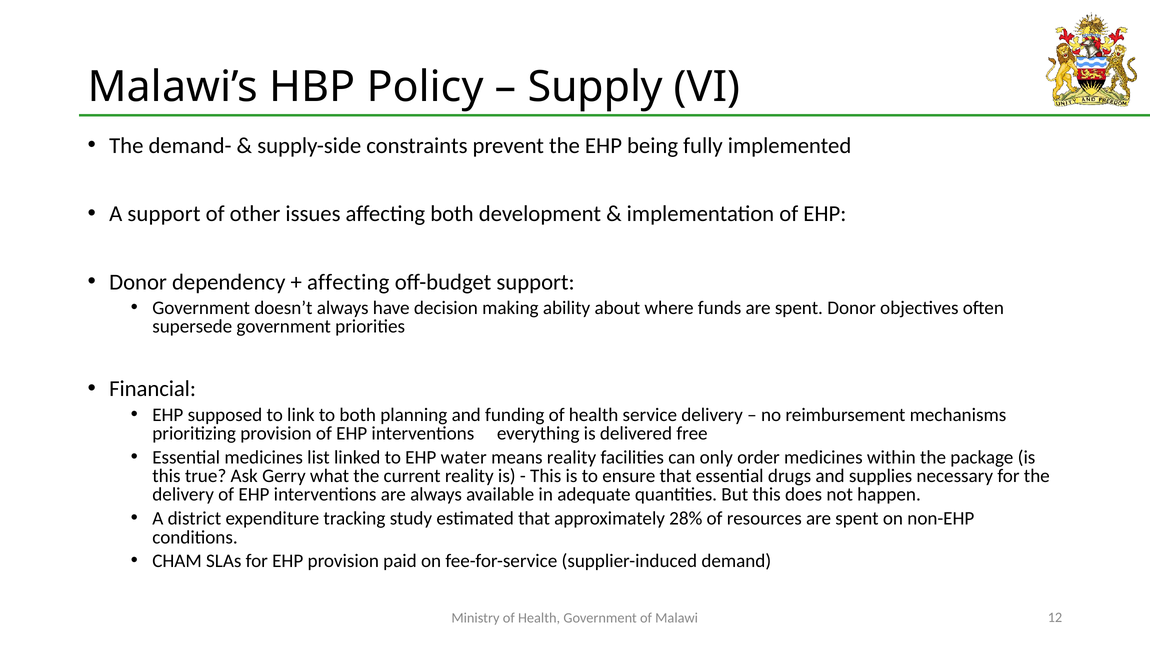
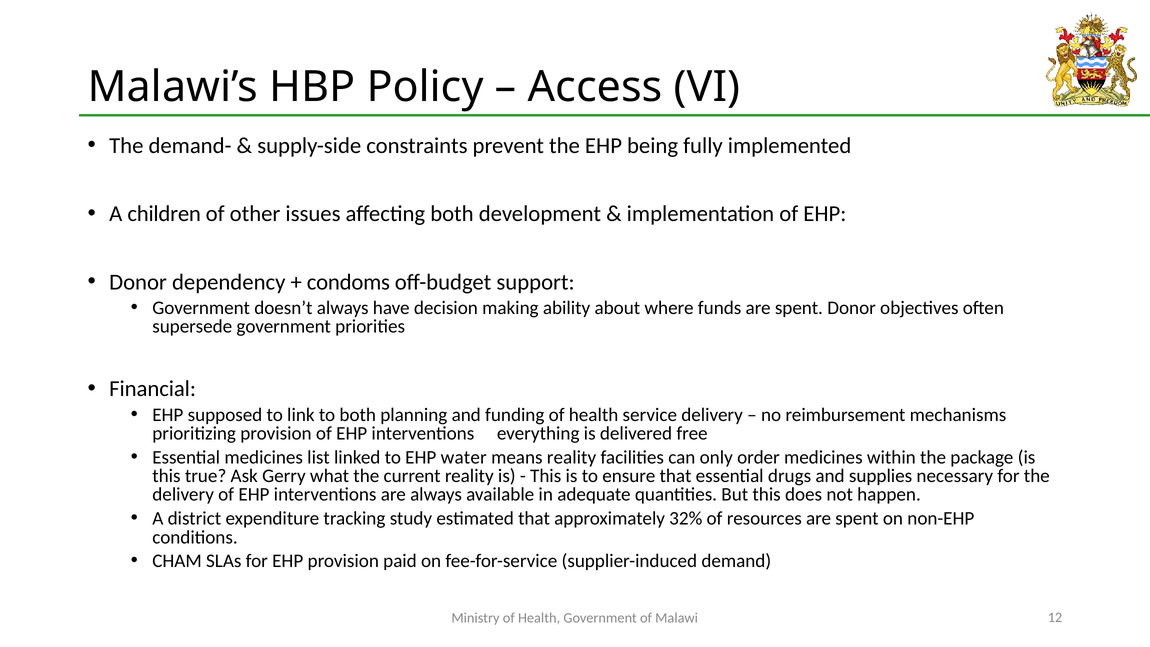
Supply: Supply -> Access (595, 87)
A support: support -> children (164, 214)
affecting: affecting -> condoms (348, 282)
28%: 28% -> 32% (686, 518)
